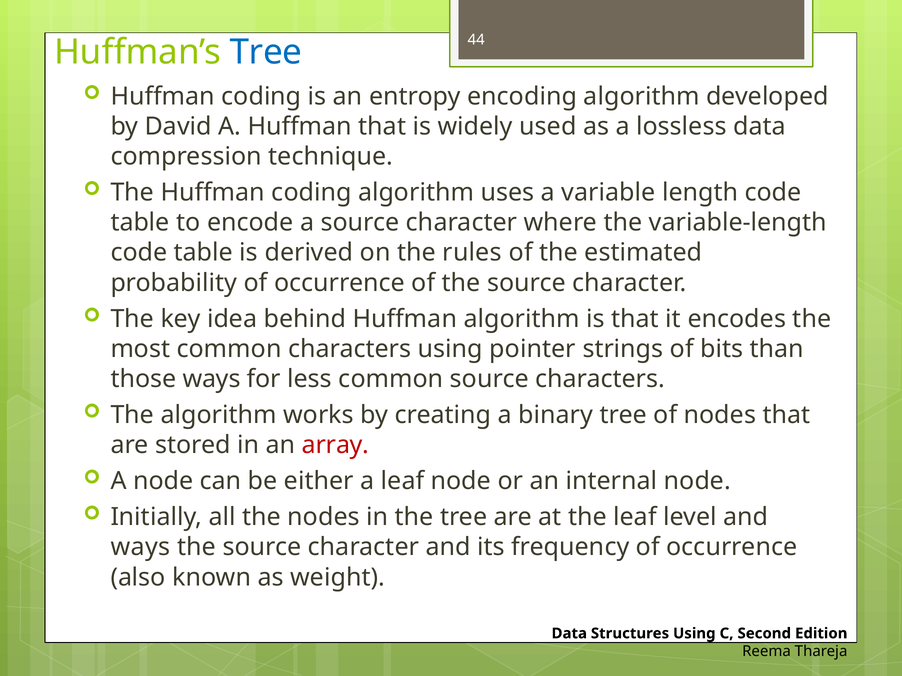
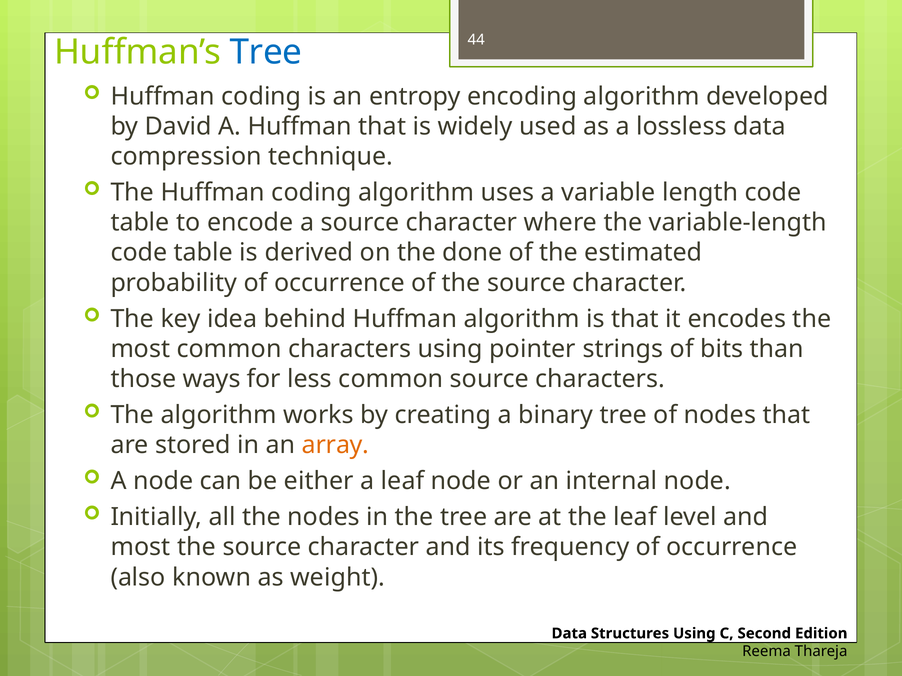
rules: rules -> done (472, 253)
array colour: red -> orange (336, 445)
ways: ways -> most (141, 548)
